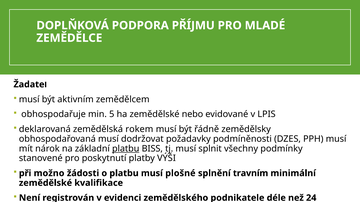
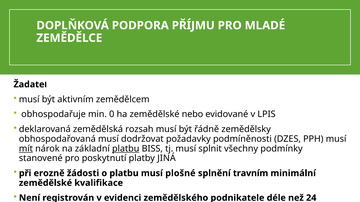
5: 5 -> 0 (112, 115)
rokem: rokem -> rozsah (139, 130)
mít underline: none -> present (26, 149)
VÝŠI: VÝŠI -> JINÁ (167, 159)
možno: možno -> erozně (49, 174)
